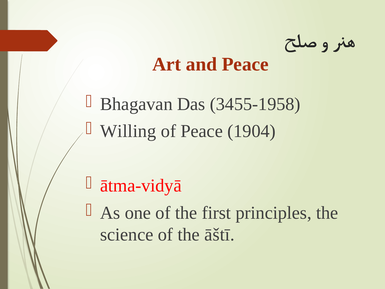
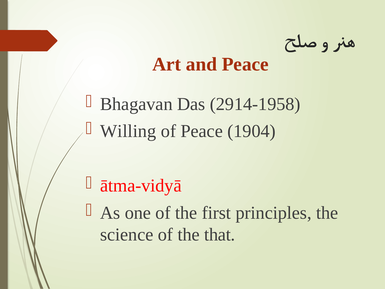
3455-1958: 3455-1958 -> 2914-1958 (255, 104)
āštī: āštī -> that (220, 234)
